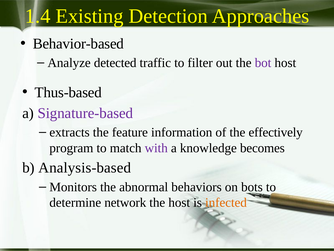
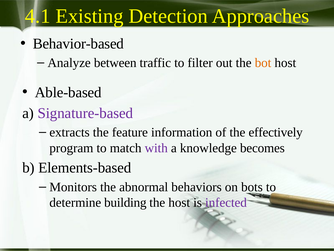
1.4: 1.4 -> 4.1 (38, 16)
detected: detected -> between (115, 63)
bot colour: purple -> orange (263, 63)
Thus-based: Thus-based -> Able-based (68, 92)
Analysis-based: Analysis-based -> Elements-based (85, 167)
network: network -> building (125, 202)
infected colour: orange -> purple (226, 202)
